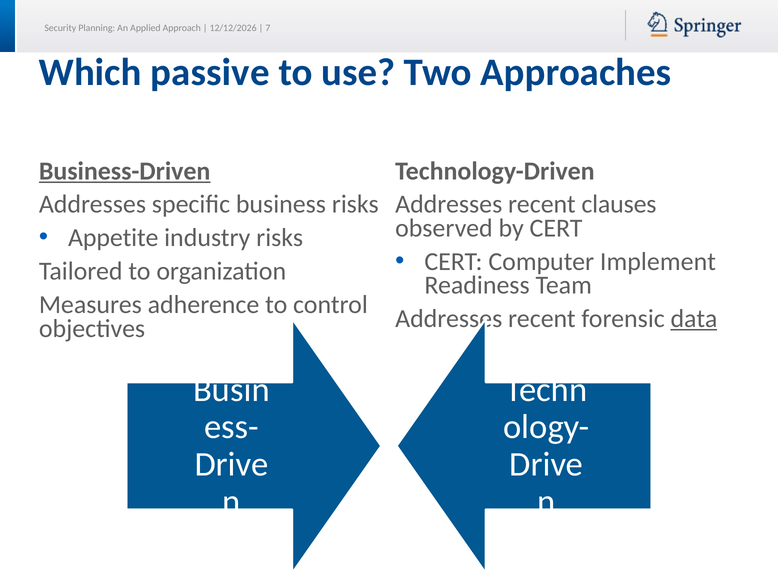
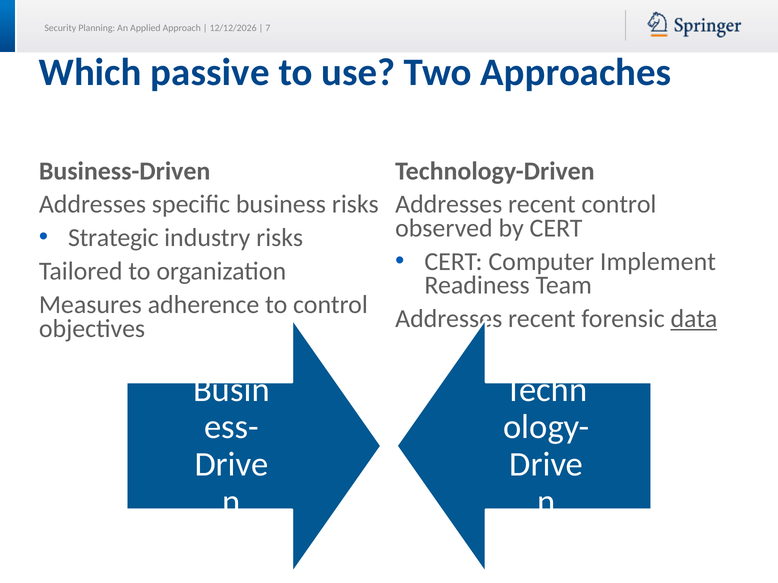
Business-Driven underline: present -> none (125, 171)
recent clauses: clauses -> control (619, 205)
Appetite: Appetite -> Strategic (113, 238)
